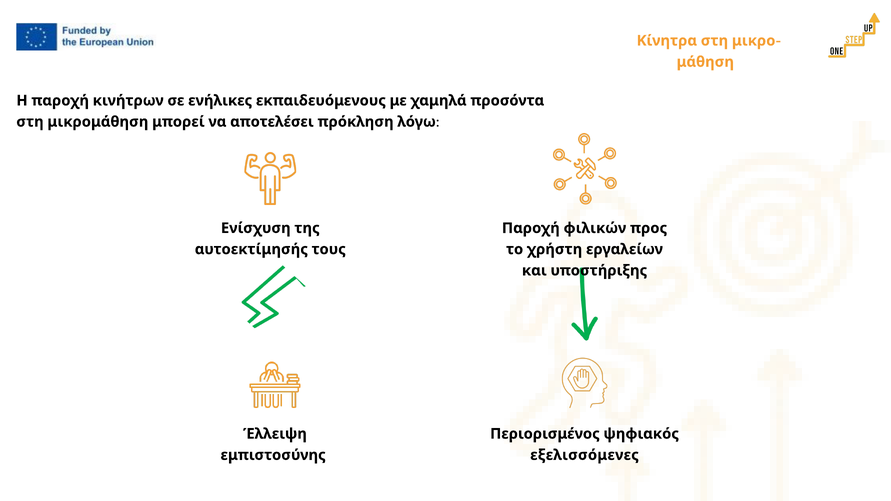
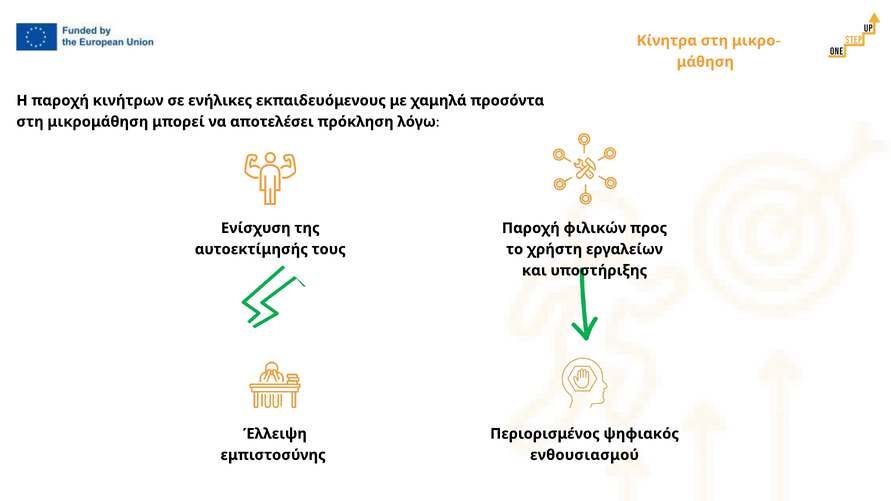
εξελισσόμενες: εξελισσόμενες -> ενθουσιασμού (584, 455)
